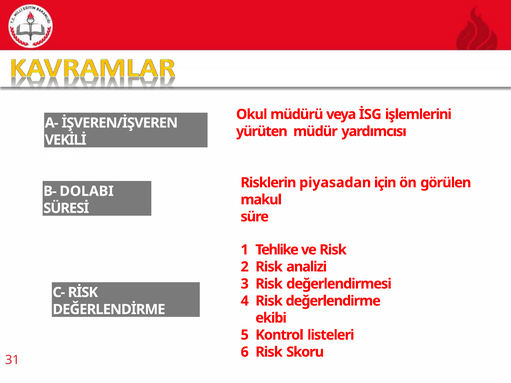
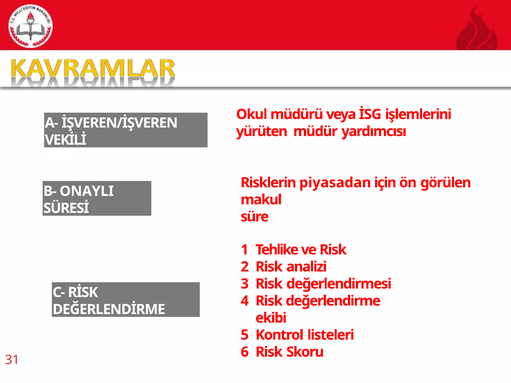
DOLABI: DOLABI -> ONAYLI (87, 191)
